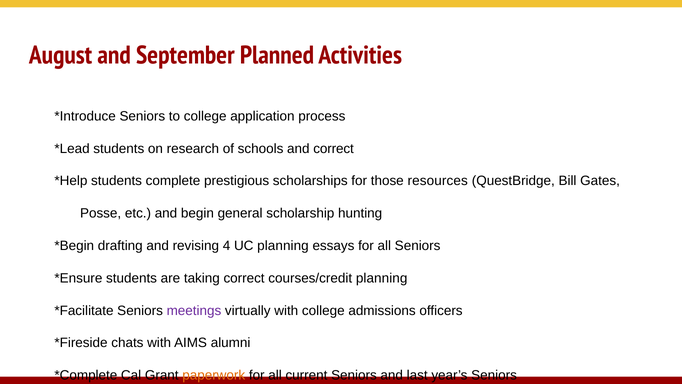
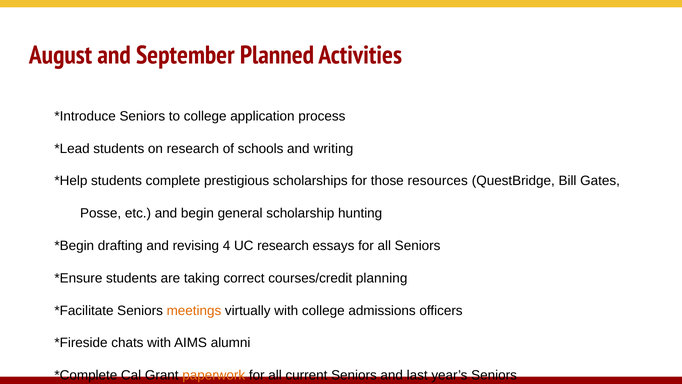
and correct: correct -> writing (333, 148)
UC planning: planning -> research (283, 246)
meetings colour: purple -> orange (194, 310)
